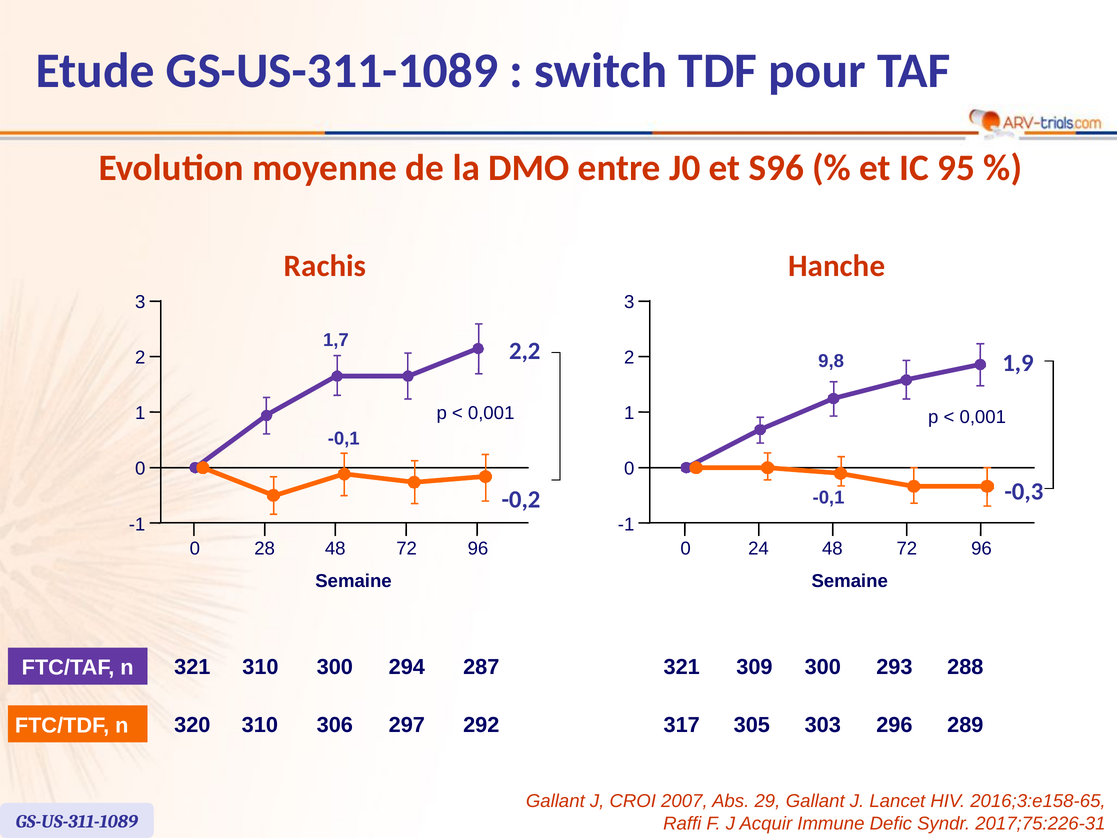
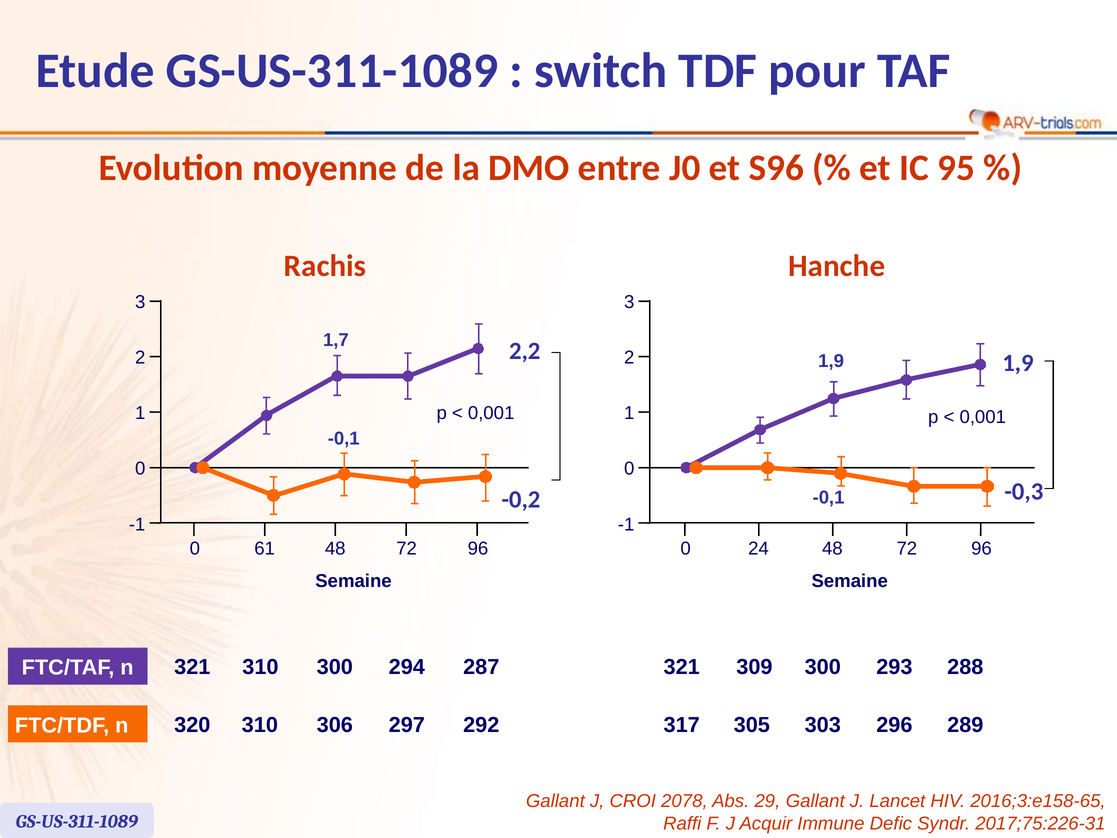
9,8: 9,8 -> 1,9 (831, 361)
28: 28 -> 61 (265, 548)
2007: 2007 -> 2078 (684, 801)
